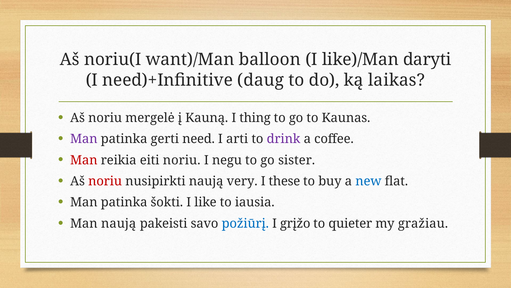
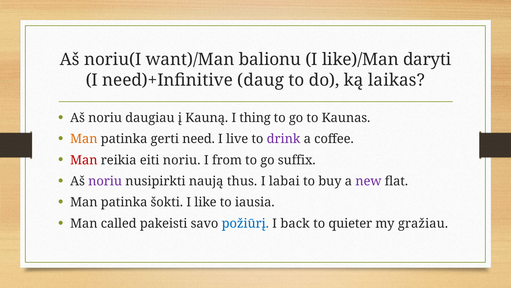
balloon: balloon -> balionu (270, 59)
mergelė: mergelė -> daugiau (150, 118)
Man colour: purple -> orange (84, 139)
arti: arti -> live (237, 139)
negu: negu -> from (227, 160)
sister: sister -> suffix (297, 160)
noriu colour: red -> purple (105, 181)
very: very -> thus (242, 181)
these: these -> labai (284, 181)
new colour: blue -> purple (368, 181)
Man naują: naują -> called (119, 223)
grįžo: grįžo -> back (295, 223)
